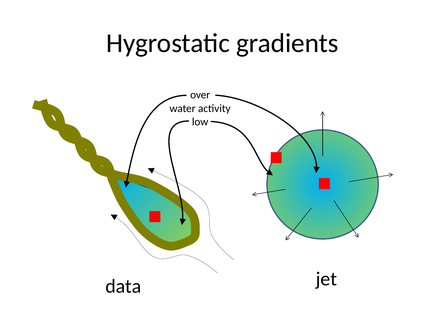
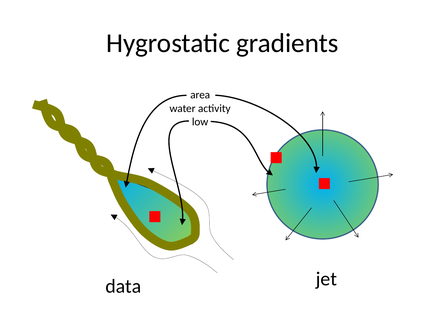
over: over -> area (200, 95)
